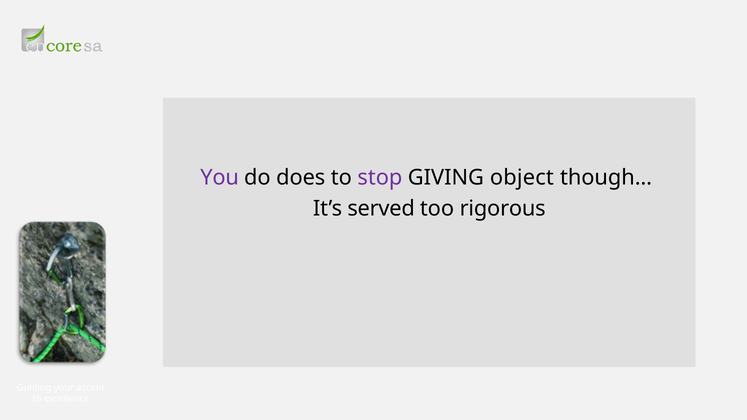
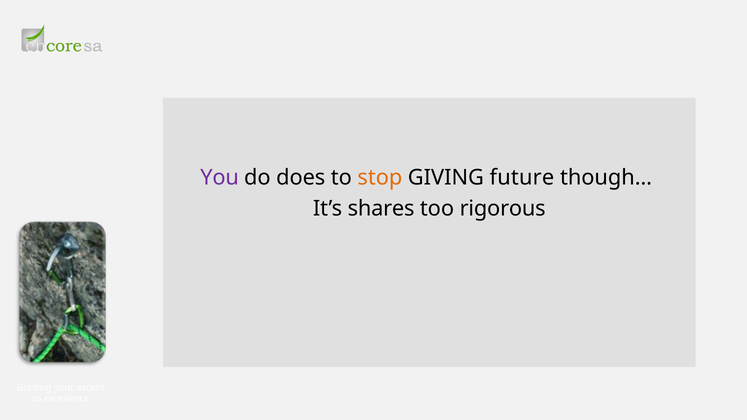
stop colour: purple -> orange (380, 178)
object: object -> future (522, 178)
served: served -> shares (381, 209)
